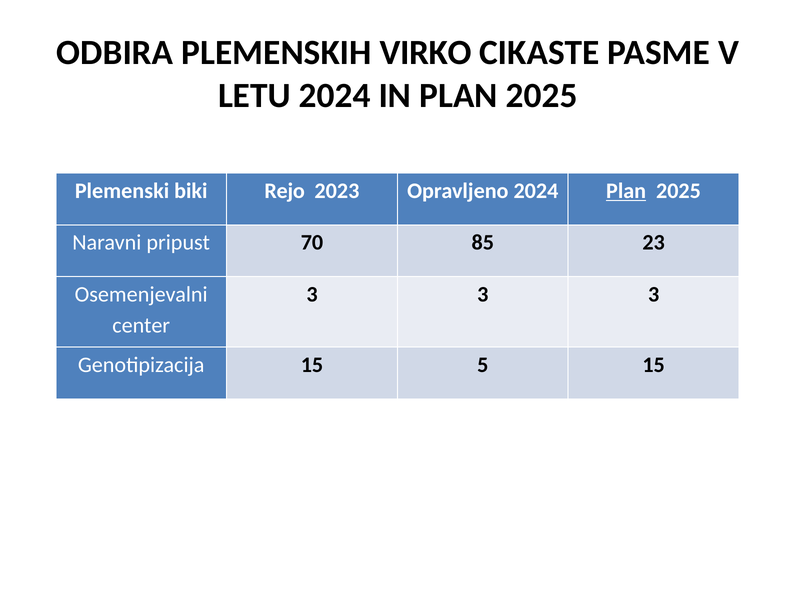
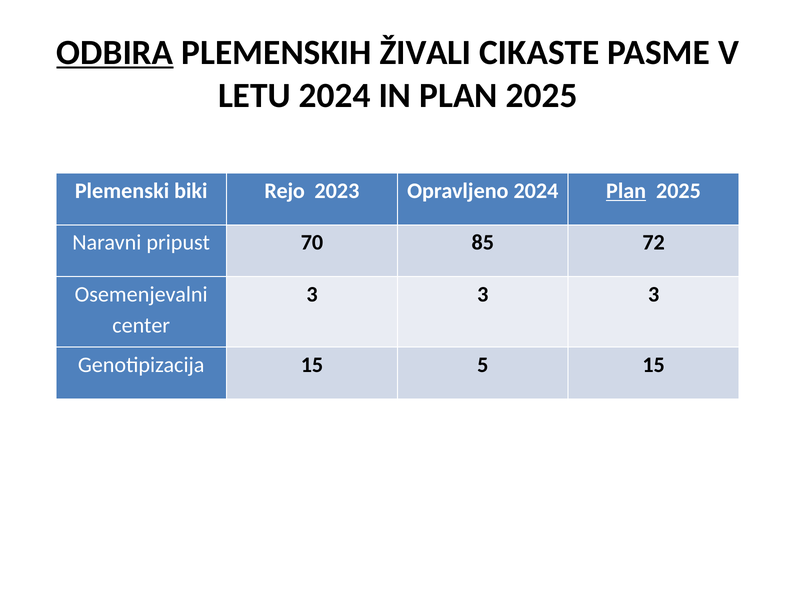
ODBIRA underline: none -> present (115, 52)
VIRKO: VIRKO -> ŽIVALI (426, 52)
23: 23 -> 72 (654, 243)
